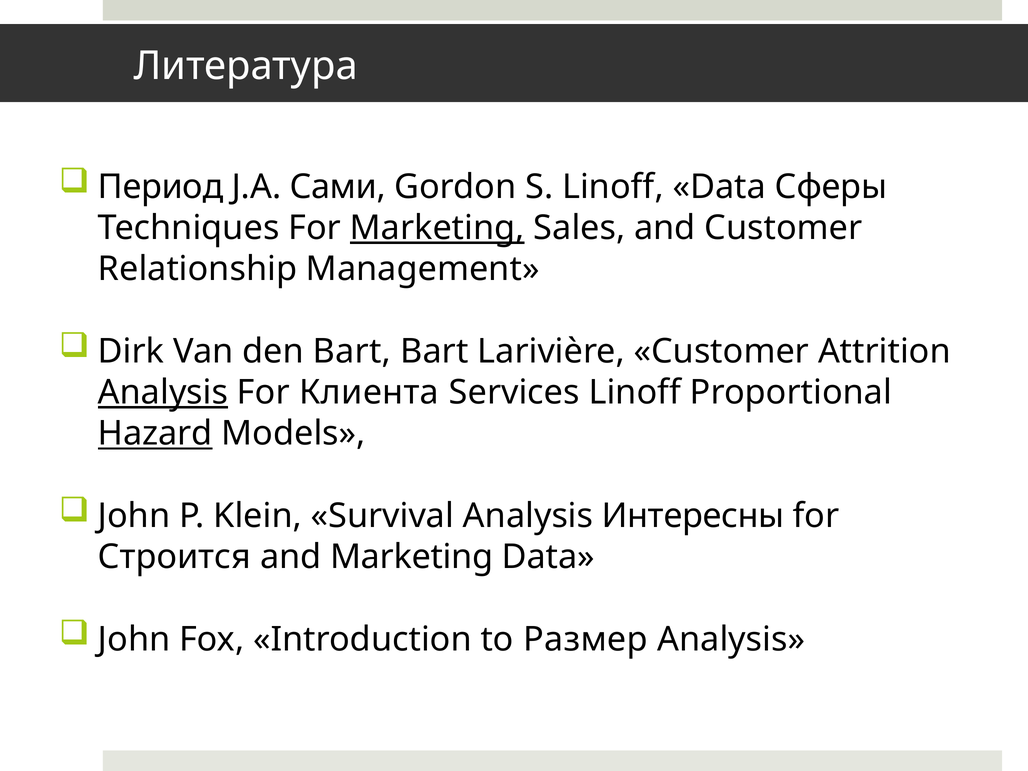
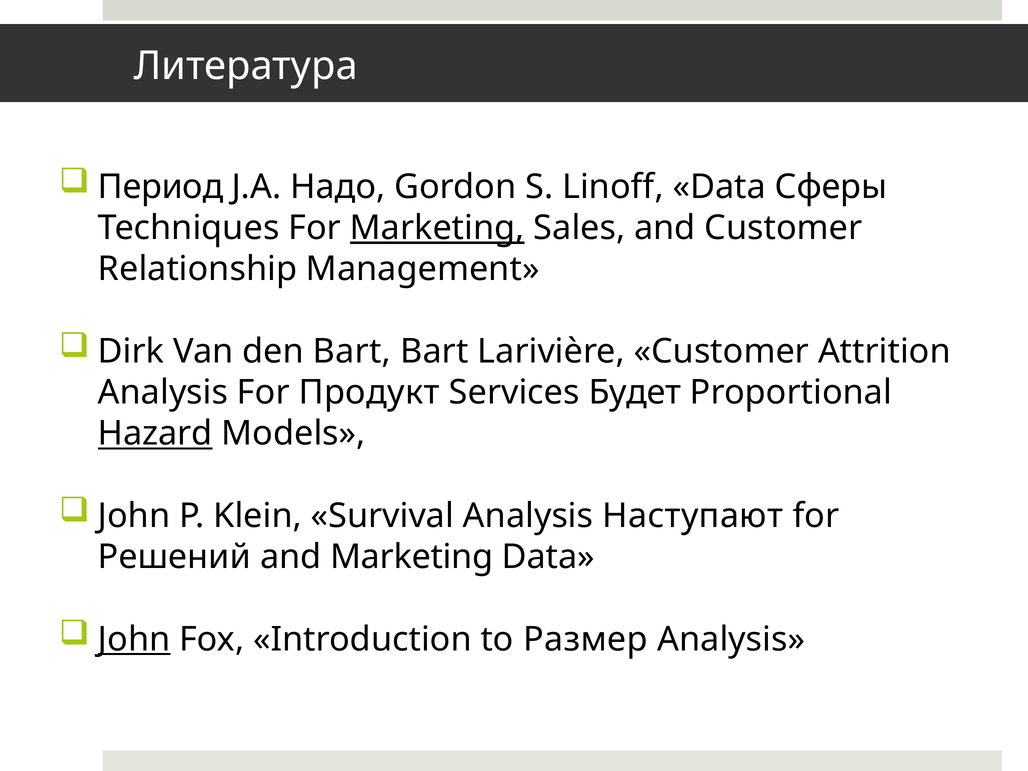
Сами: Сами -> Надо (338, 187)
Analysis underline: present -> none (163, 392)
Клиента: Клиента -> Продукт (369, 392)
Services Linoff: Linoff -> Будет (635, 392)
Интересны: Интересны -> Наступают (693, 516)
Строится: Строится -> Решений (175, 557)
John underline: none -> present (134, 639)
